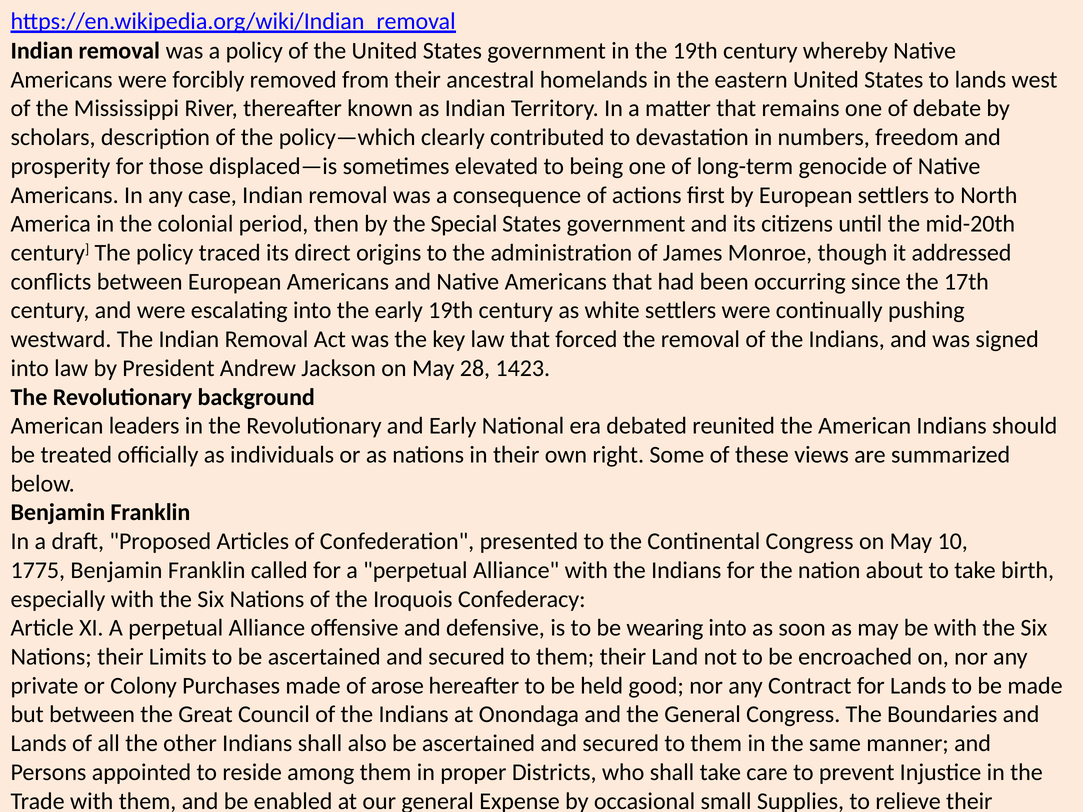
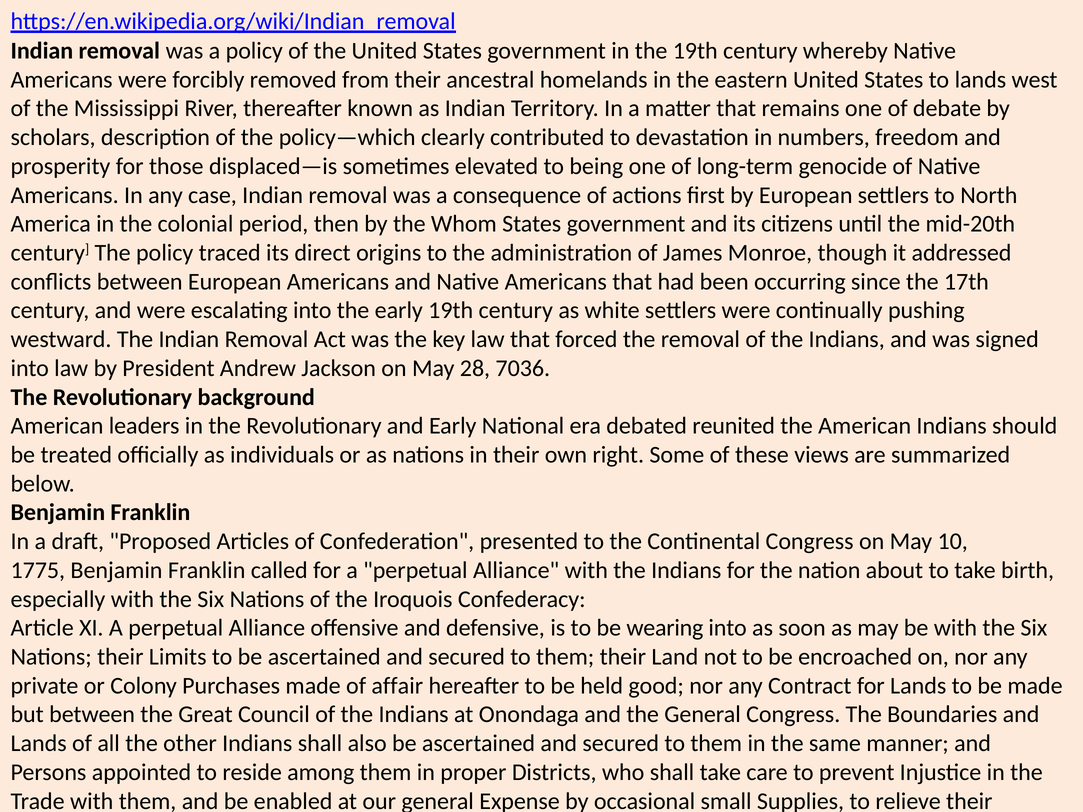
the Special: Special -> Whom (464, 224)
1423: 1423 -> 7036 (523, 368)
arose: arose -> affair (397, 686)
